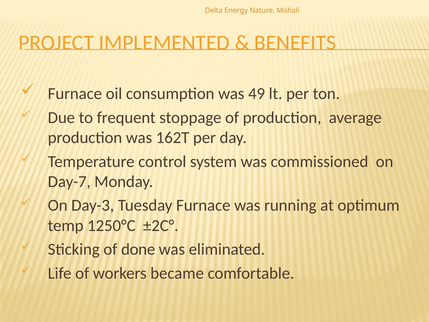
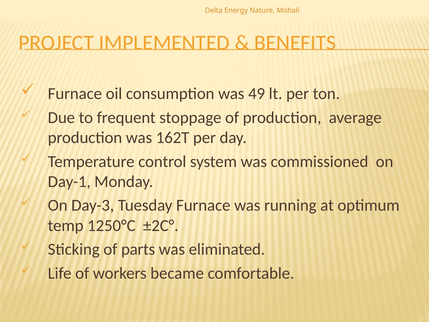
Day-7: Day-7 -> Day-1 (69, 181)
done: done -> parts (138, 249)
